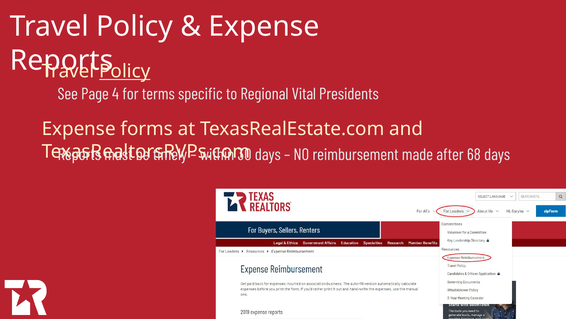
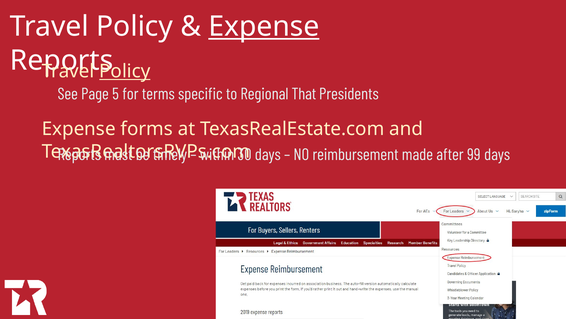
Expense underline: none -> present (264, 27)
4: 4 -> 5 (115, 94)
Vital: Vital -> That (304, 94)
68: 68 -> 99 (474, 154)
